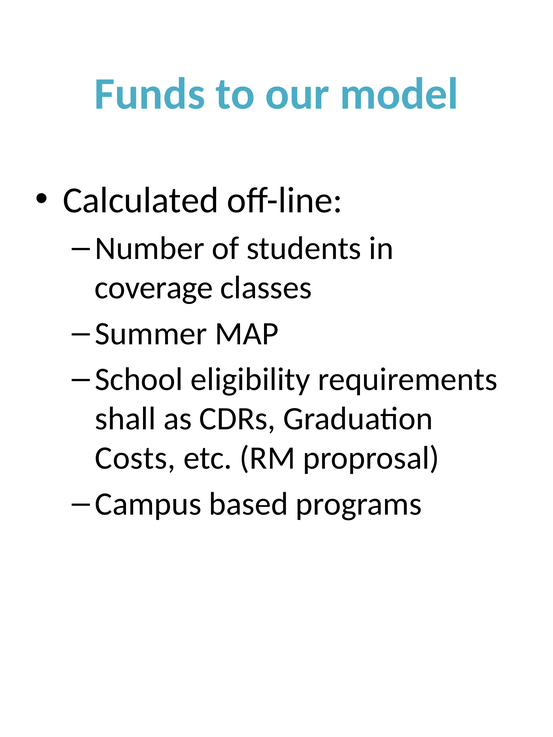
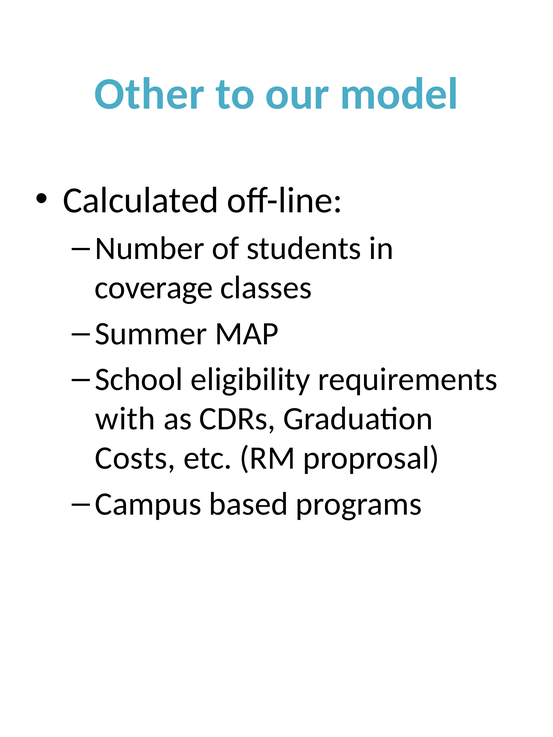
Funds: Funds -> Other (150, 94)
shall: shall -> with (125, 419)
